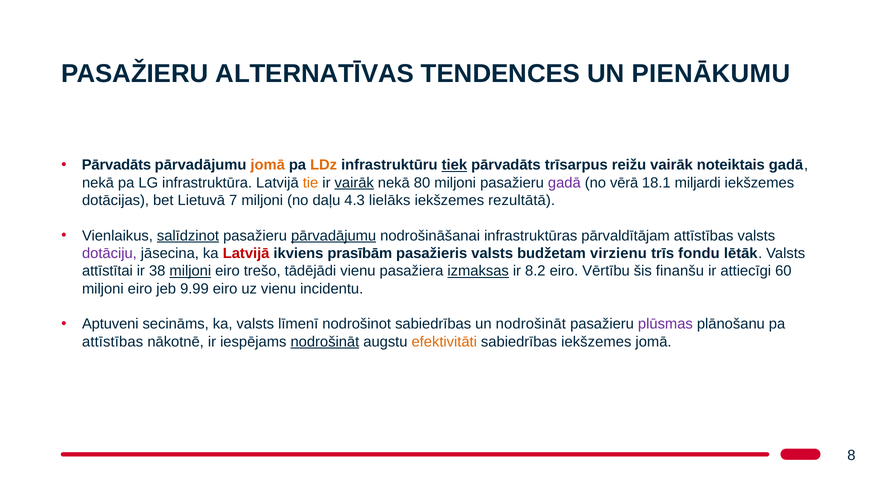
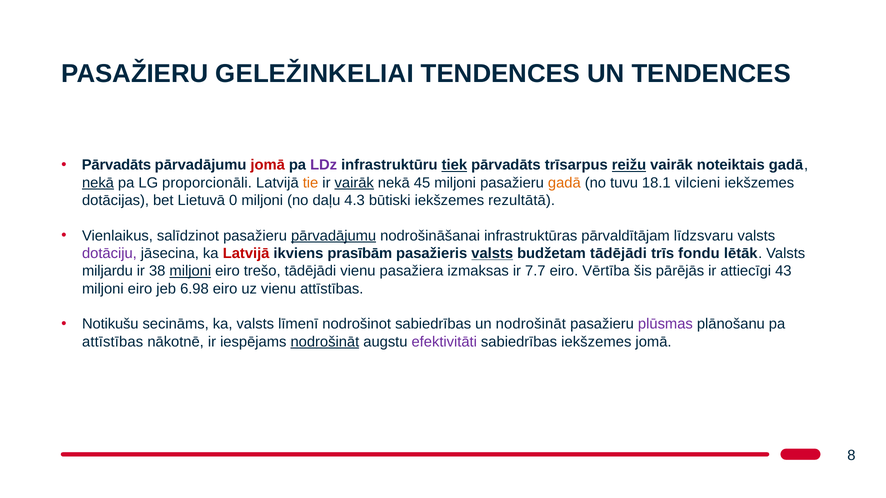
ALTERNATĪVAS: ALTERNATĪVAS -> GELEŽINKELIAI (315, 74)
UN PIENĀKUMU: PIENĀKUMU -> TENDENCES (711, 74)
jomā colour: orange -> red (268, 165)
LDz colour: orange -> purple (324, 165)
reižu underline: none -> present (629, 165)
nekā underline: none -> present (98, 183)
infrastruktūra: infrastruktūra -> proporcionāli (207, 183)
80: 80 -> 45 (422, 183)
gadā colour: purple -> orange (564, 183)
vērā: vērā -> tuvu (624, 183)
miljardi: miljardi -> vilcieni (698, 183)
7: 7 -> 0 (233, 200)
lielāks: lielāks -> būtiski (390, 200)
salīdzinot underline: present -> none (188, 236)
pārvaldītājam attīstības: attīstības -> līdzsvaru (704, 236)
valsts underline: none -> present (492, 254)
budžetam virzienu: virzienu -> tādējādi (618, 254)
attīstītai: attīstītai -> miljardu (107, 271)
izmaksas underline: present -> none (478, 271)
8.2: 8.2 -> 7.7 (535, 271)
Vērtību: Vērtību -> Vērtība (606, 271)
finanšu: finanšu -> pārējās (680, 271)
60: 60 -> 43 (783, 271)
9.99: 9.99 -> 6.98 (194, 289)
vienu incidentu: incidentu -> attīstības (332, 289)
Aptuveni: Aptuveni -> Notikušu (110, 324)
efektivitāti colour: orange -> purple (444, 342)
